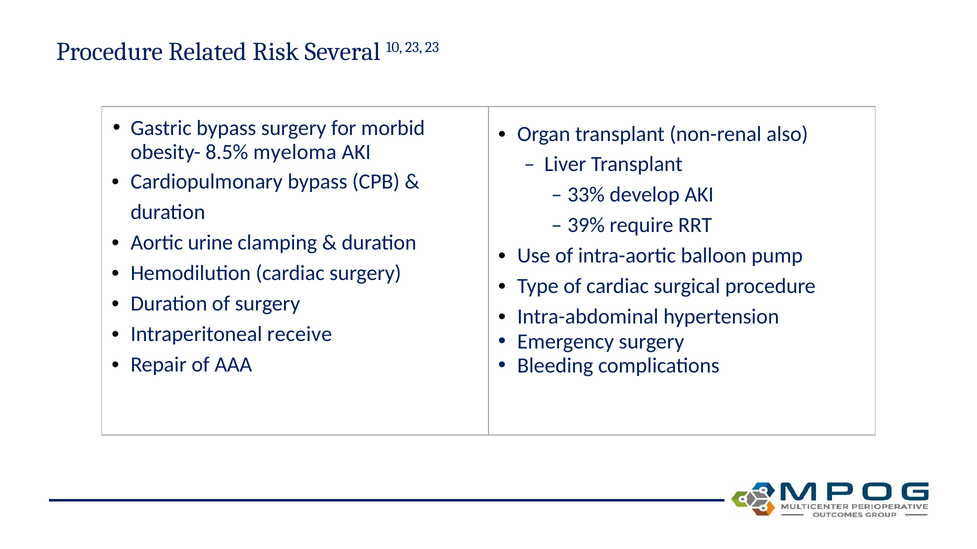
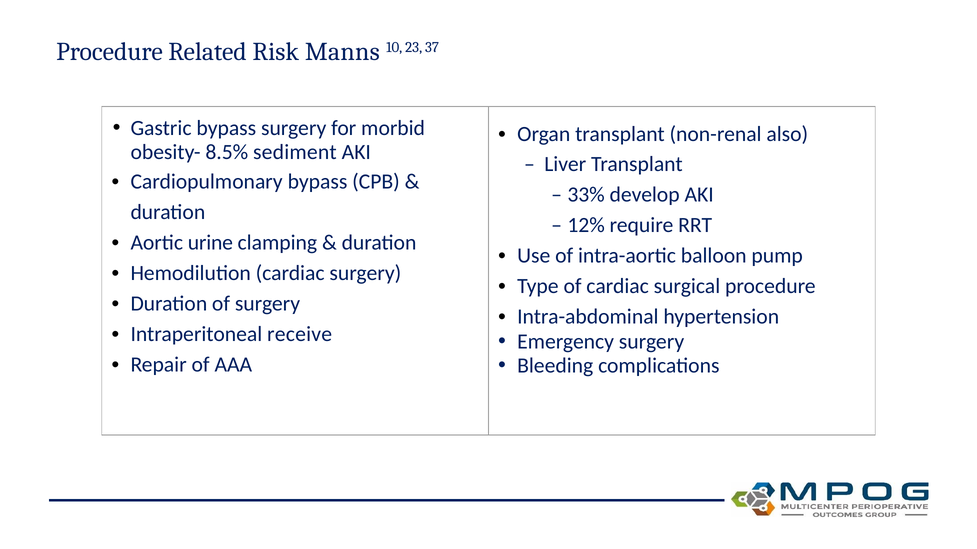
Several: Several -> Manns (342, 52)
23 23: 23 -> 37 (432, 47)
myeloma: myeloma -> sediment (295, 152)
39%: 39% -> 12% (586, 226)
